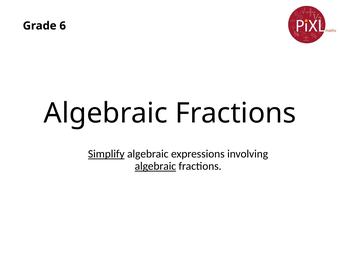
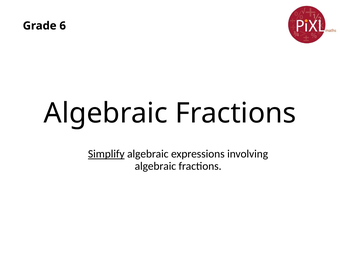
algebraic underline: present -> none (155, 166)
